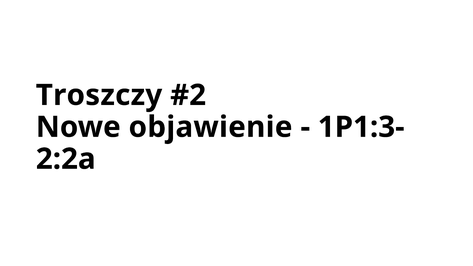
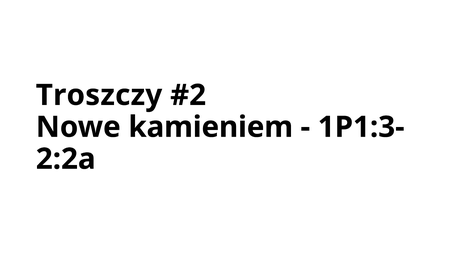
objawienie: objawienie -> kamieniem (211, 127)
